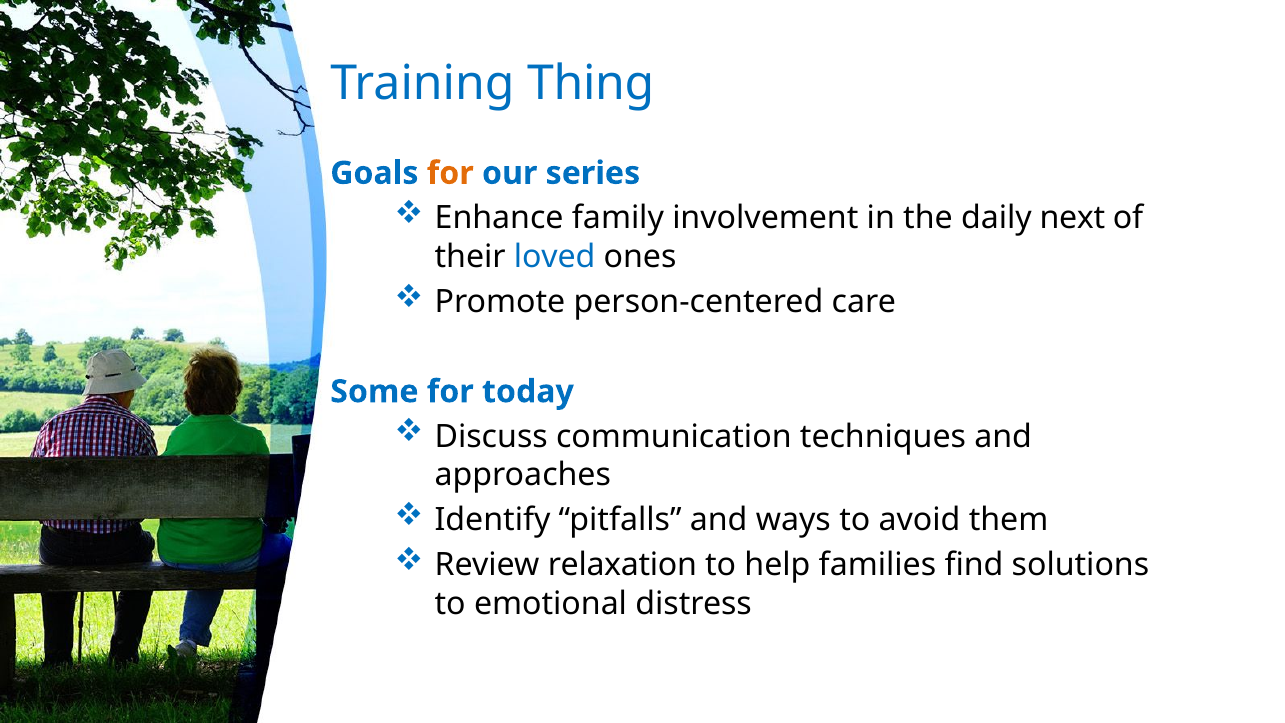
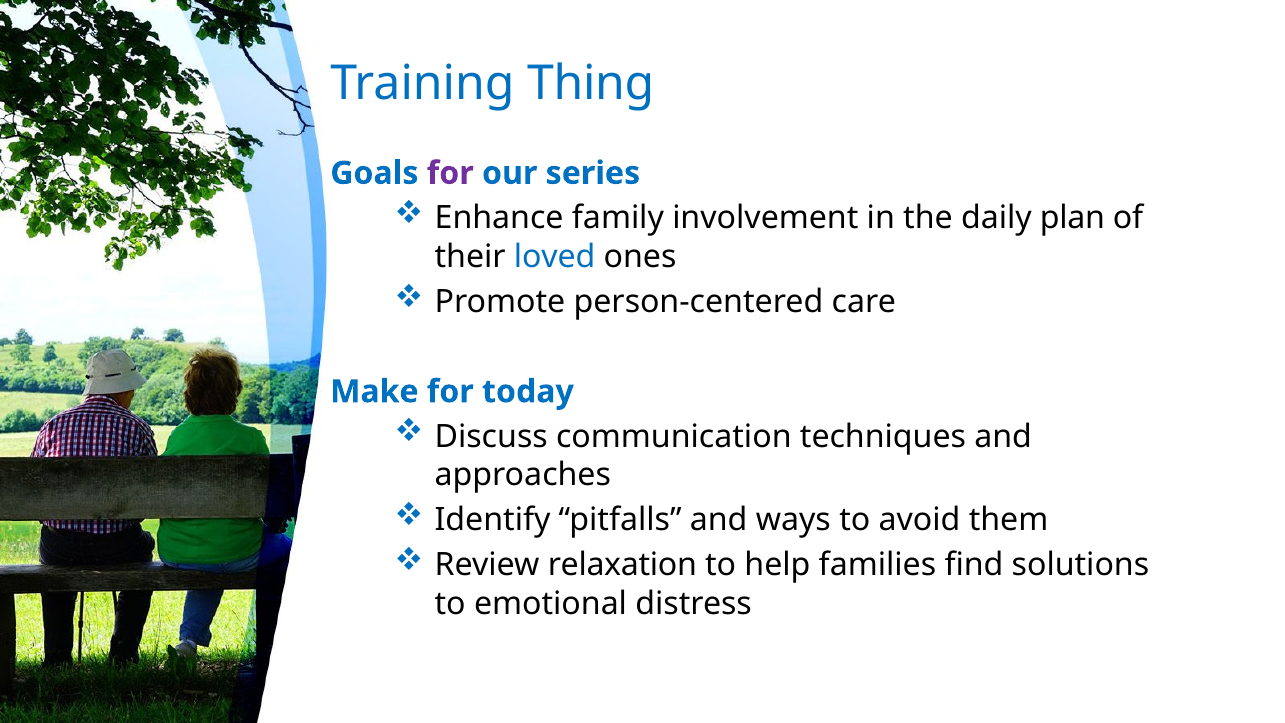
for colour: orange -> purple (450, 173)
next: next -> plan (1072, 218)
Some: Some -> Make (374, 392)
